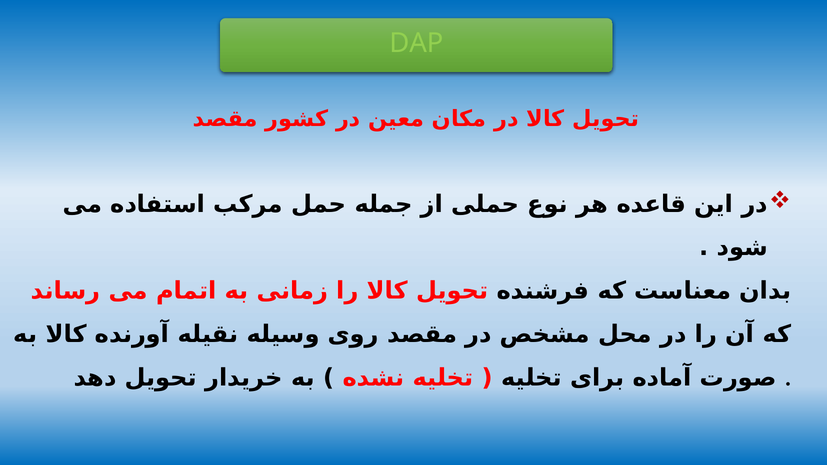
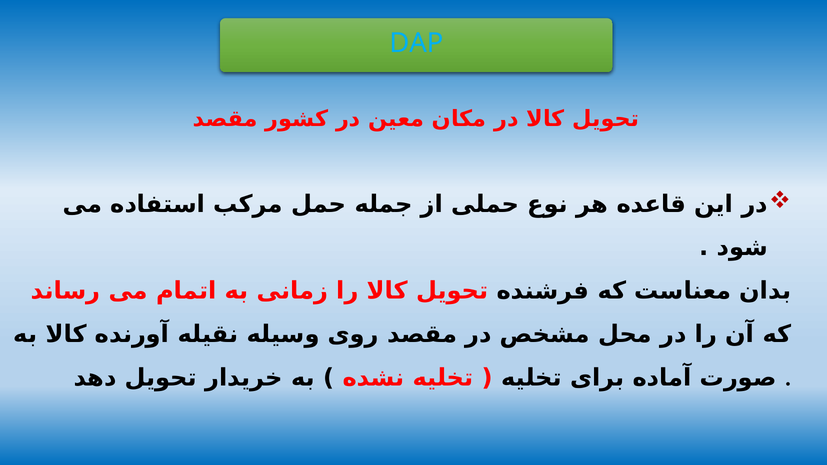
DAP colour: light green -> light blue (416, 43)
